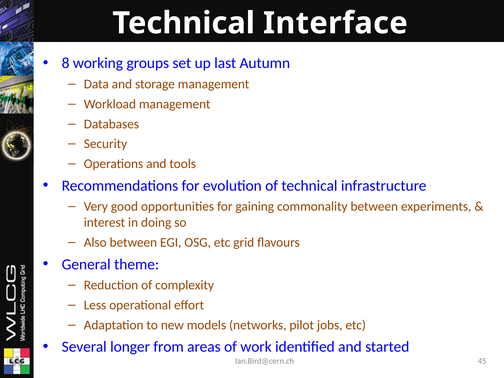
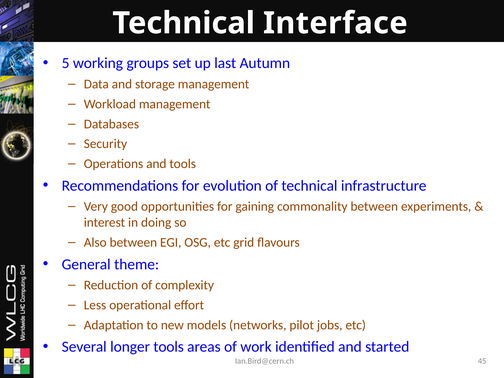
8: 8 -> 5 (66, 63)
longer from: from -> tools (169, 347)
